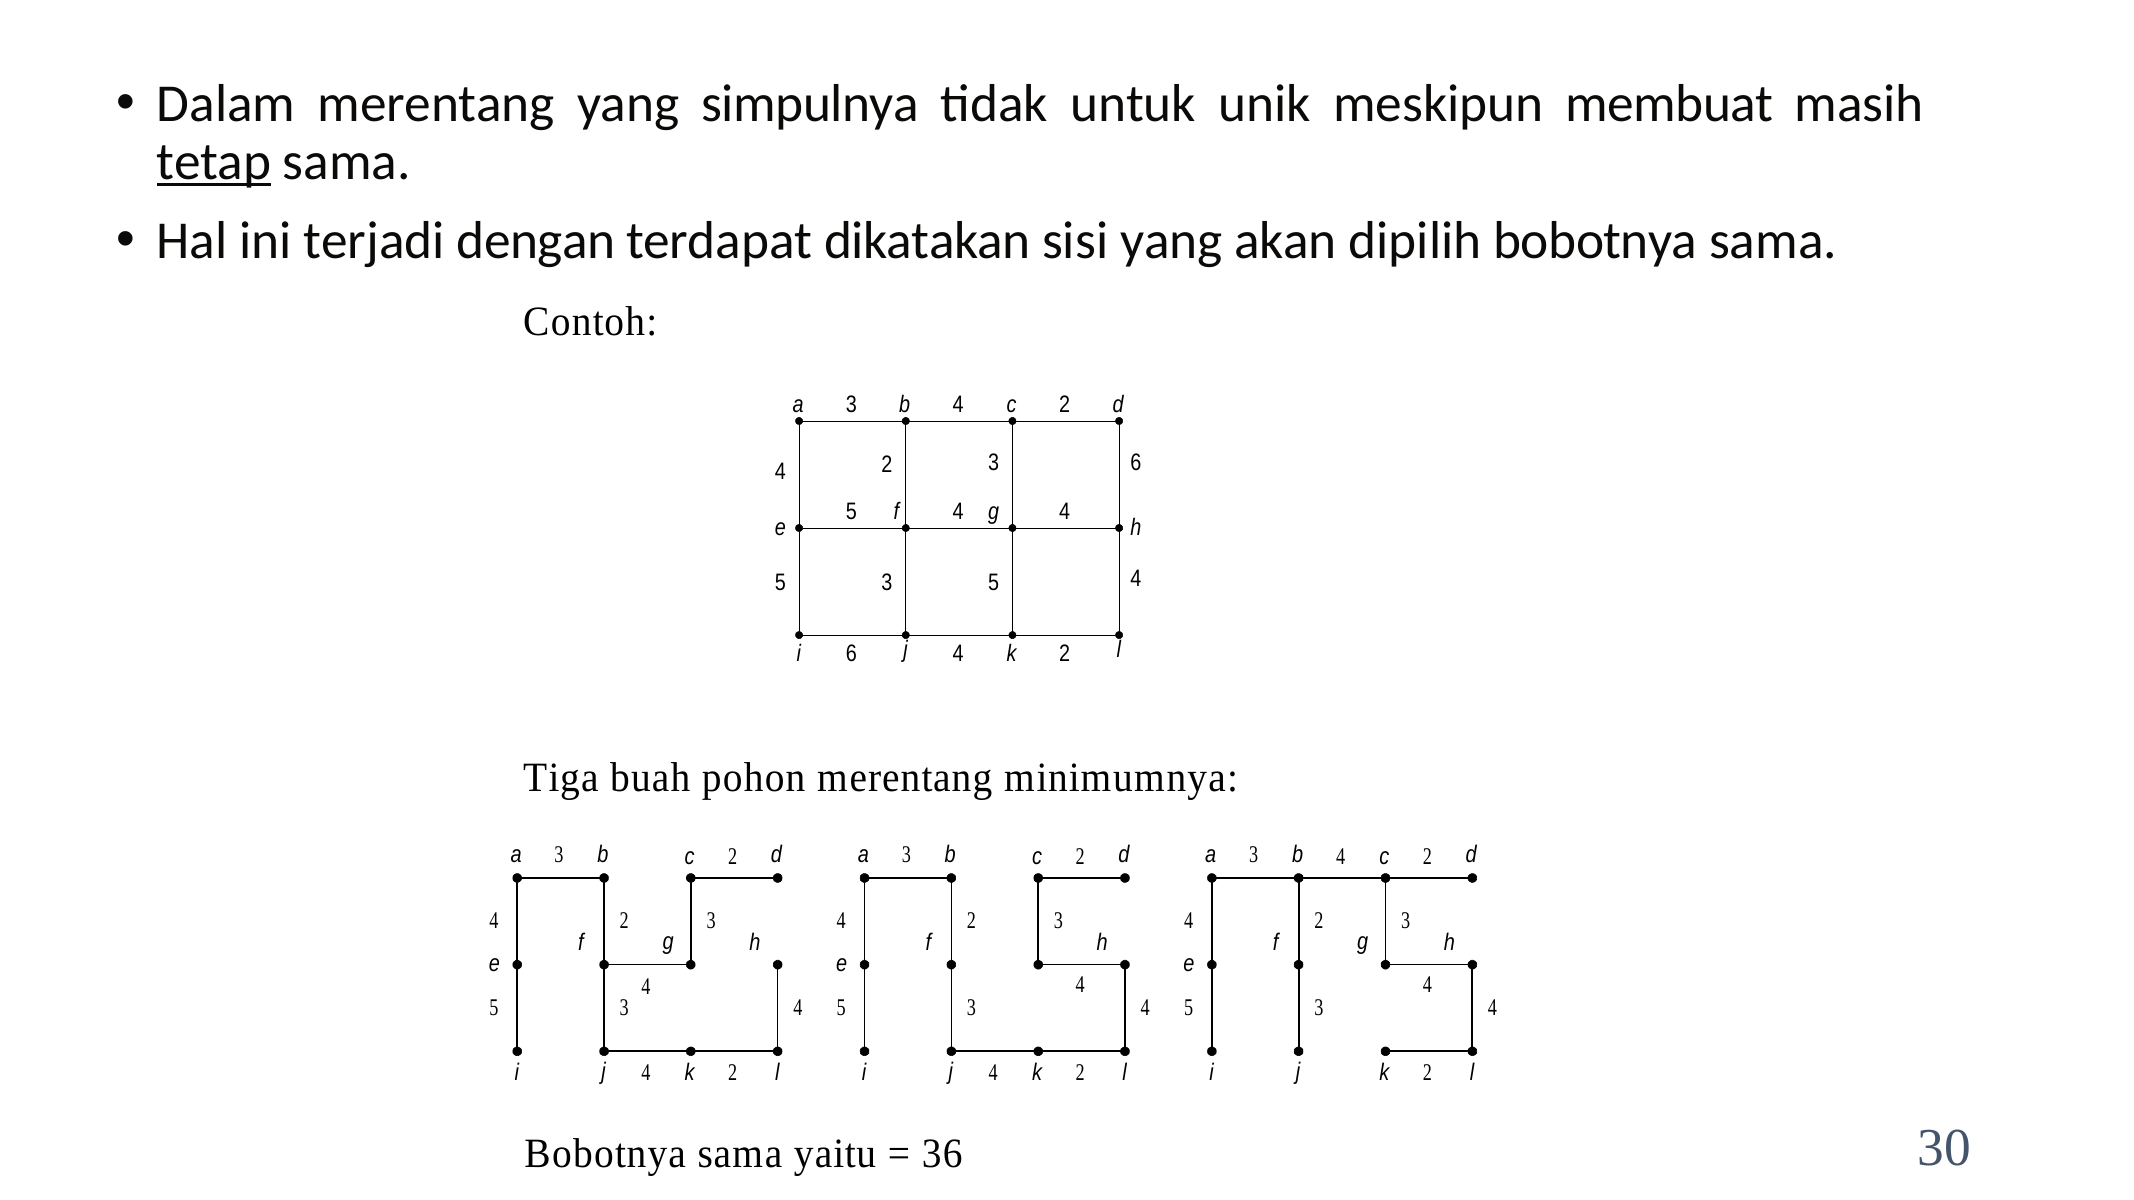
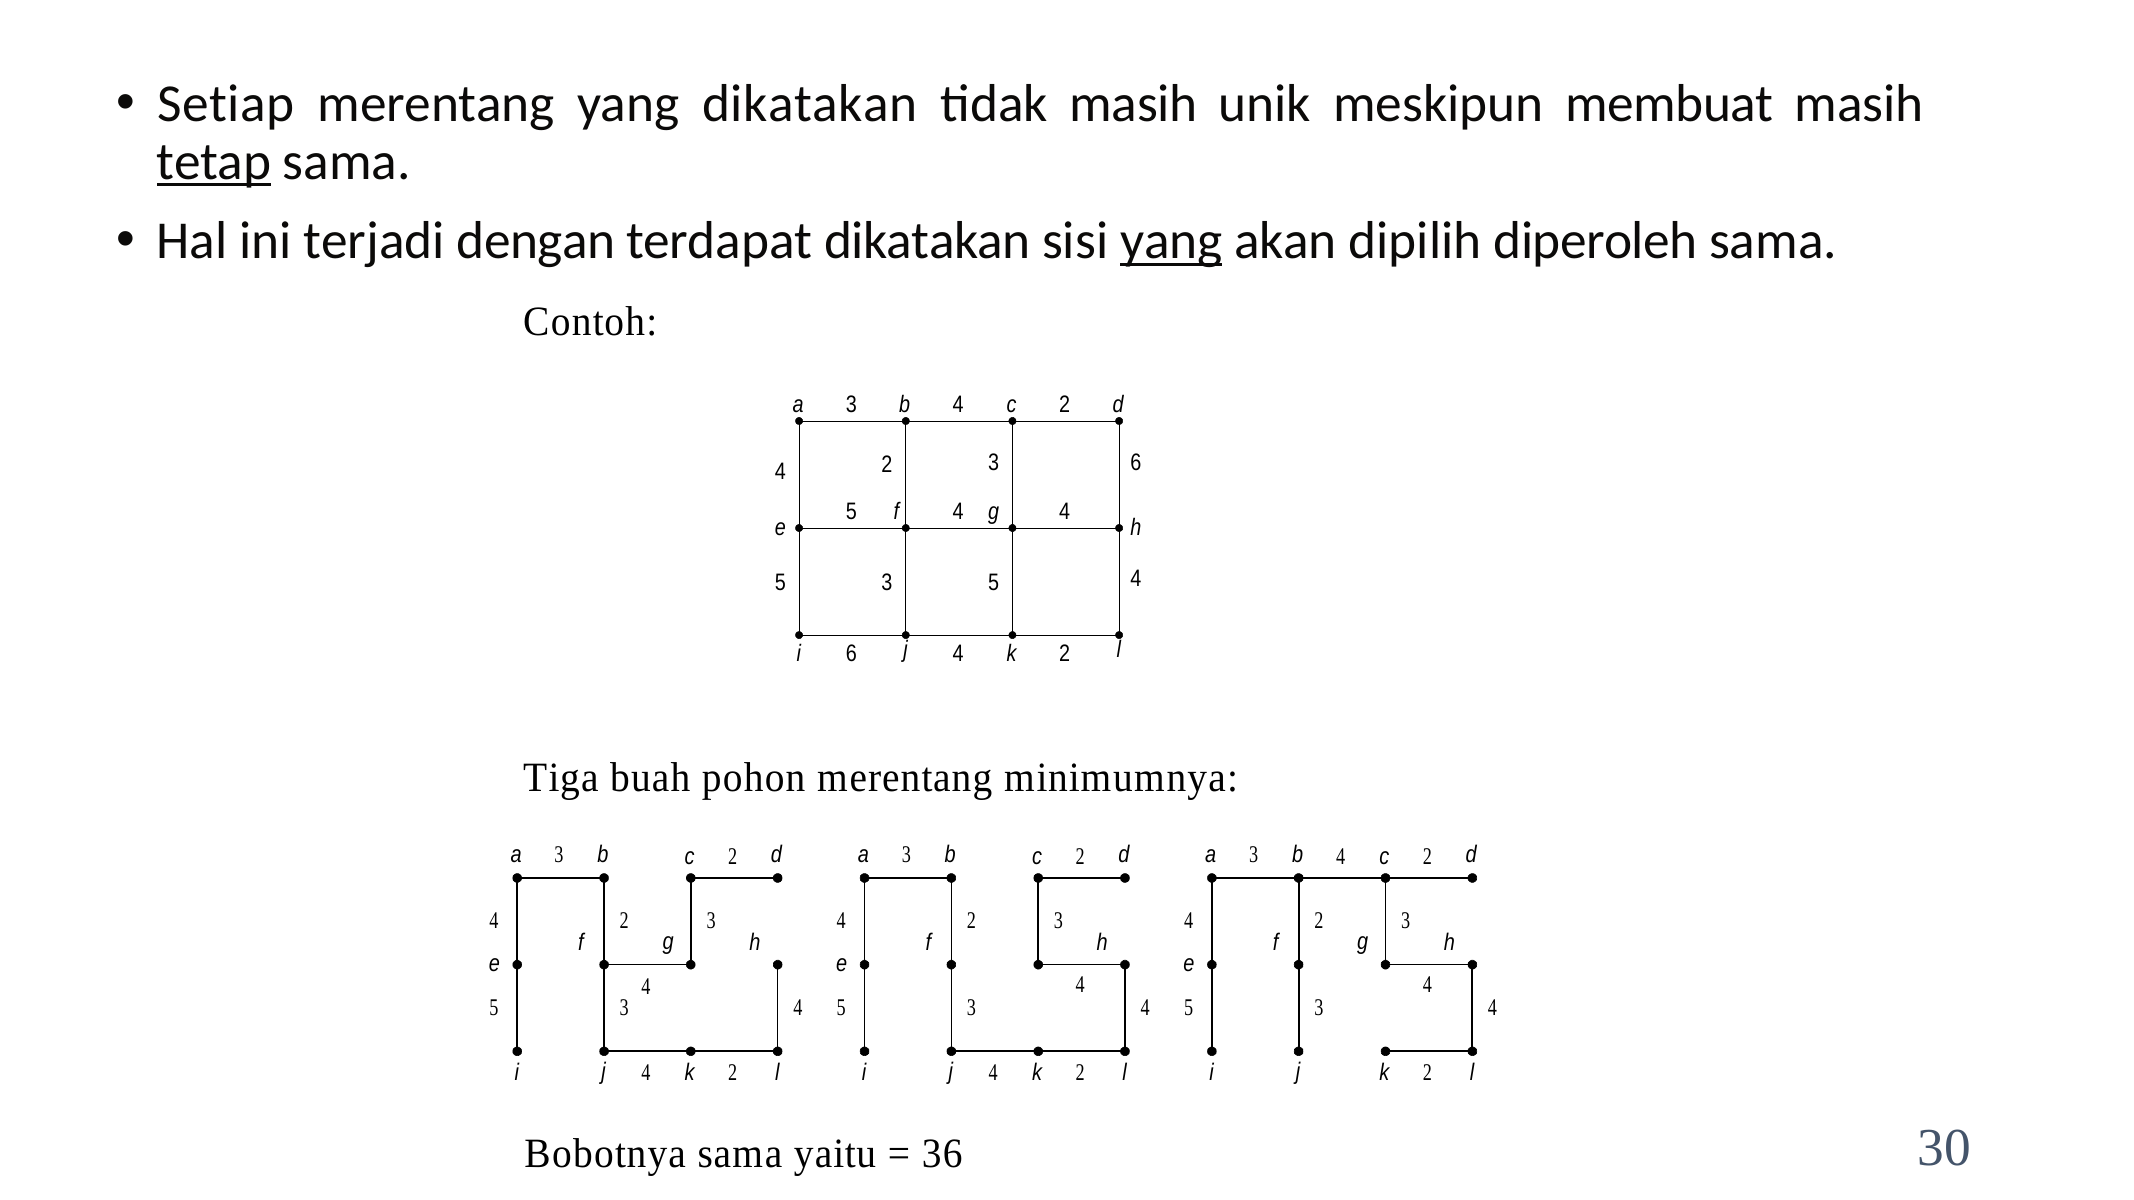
Dalam: Dalam -> Setiap (226, 104)
yang simpulnya: simpulnya -> dikatakan (810, 104)
tidak untuk: untuk -> masih (1133, 104)
yang underline: none -> present (1171, 241)
dipilih bobotnya: bobotnya -> diperoleh (1596, 241)
